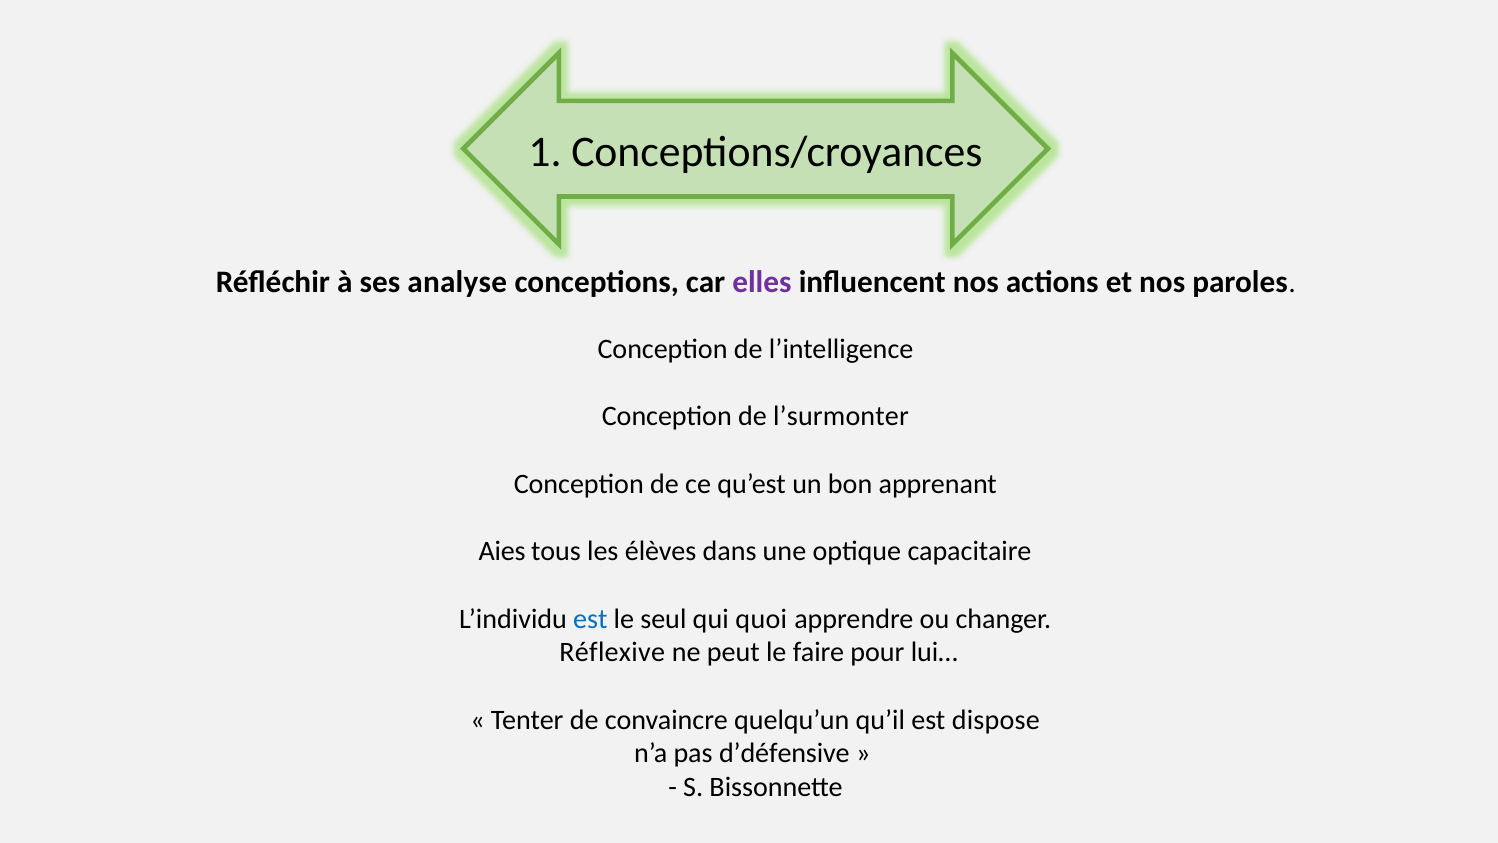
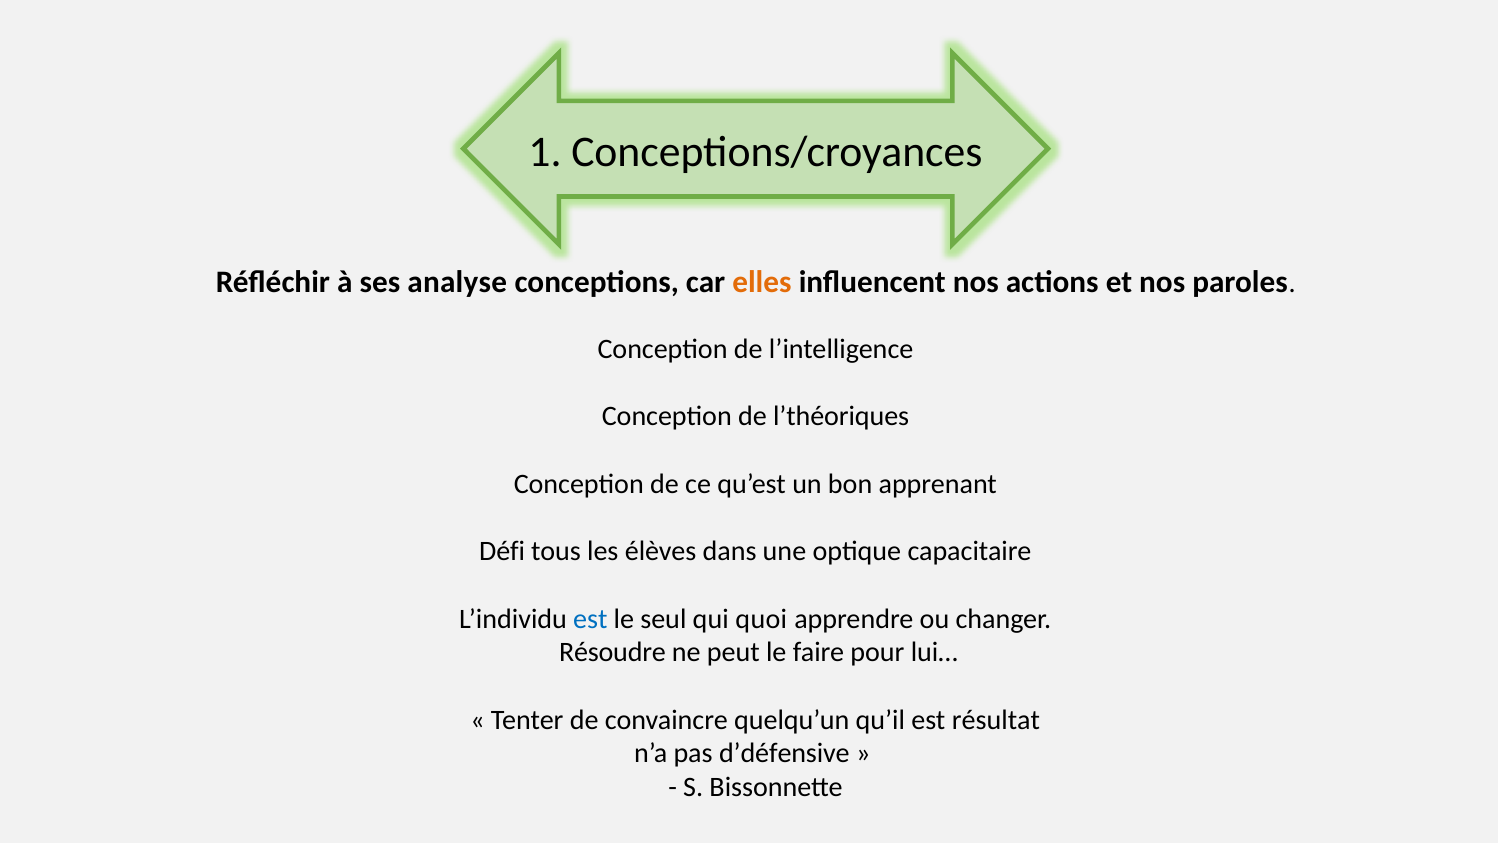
elles colour: purple -> orange (762, 283)
l’surmonter: l’surmonter -> l’théoriques (841, 416)
Aies: Aies -> Défi (502, 551)
Réflexive: Réflexive -> Résoudre (612, 652)
dispose: dispose -> résultat (996, 720)
